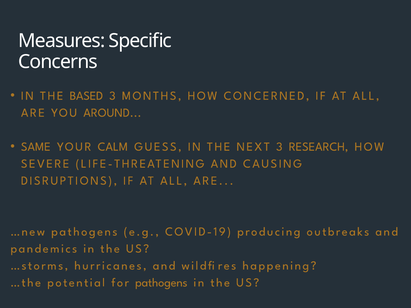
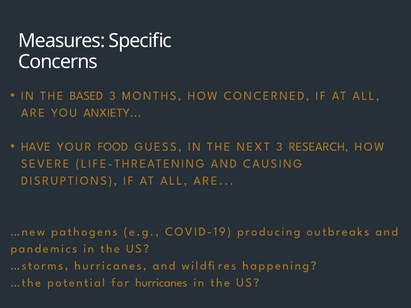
AROUND: AROUND -> ANXIETY (112, 113)
SAME: SAME -> HAVE (36, 147)
CALM: CALM -> FOOD (113, 147)
for pathogens: pathogens -> hurricanes (161, 283)
